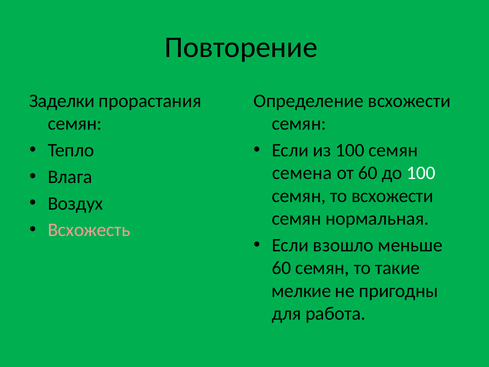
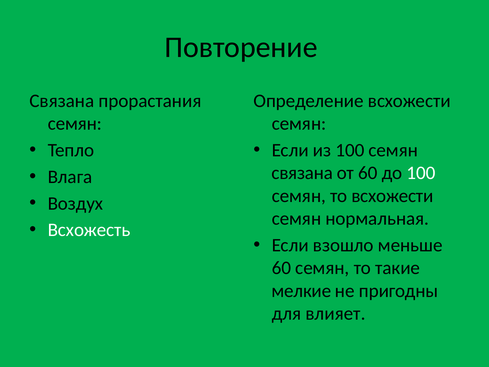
Заделки: Заделки -> Связана (62, 101)
семена: семена -> связана (302, 173)
Всхожесть colour: pink -> white (89, 230)
работа: работа -> влияет (335, 313)
